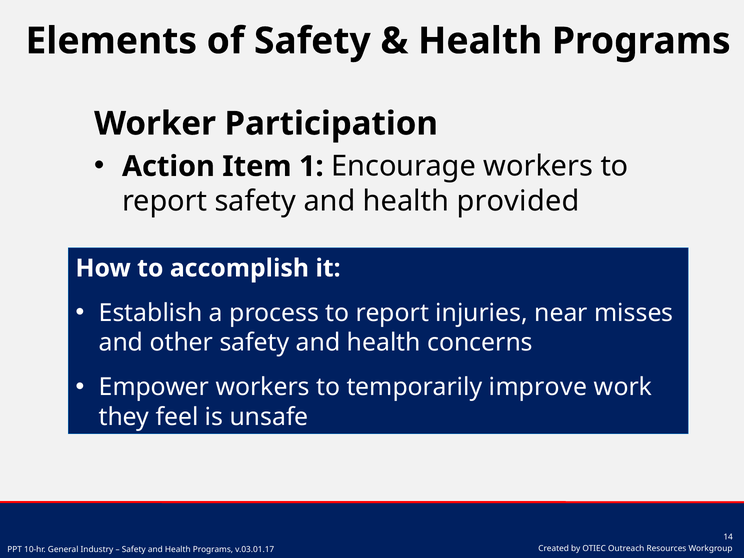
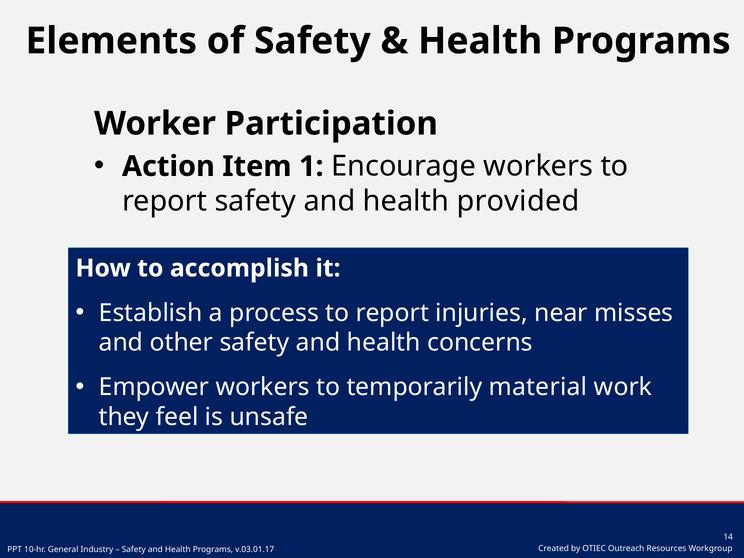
improve: improve -> material (538, 387)
